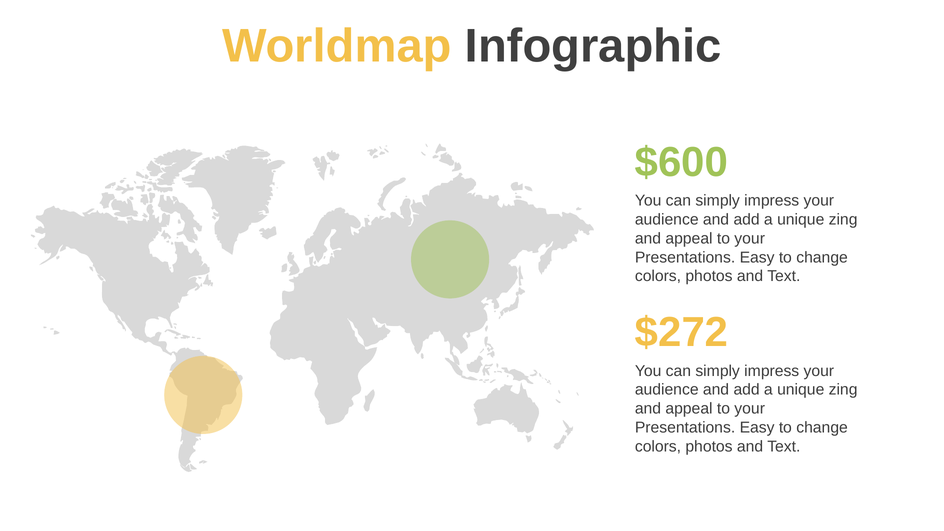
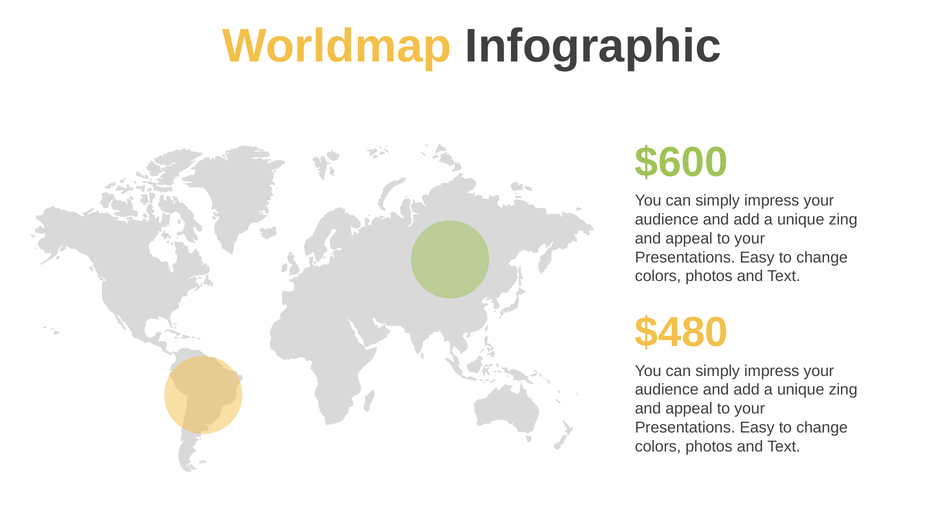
$272: $272 -> $480 (682, 332)
